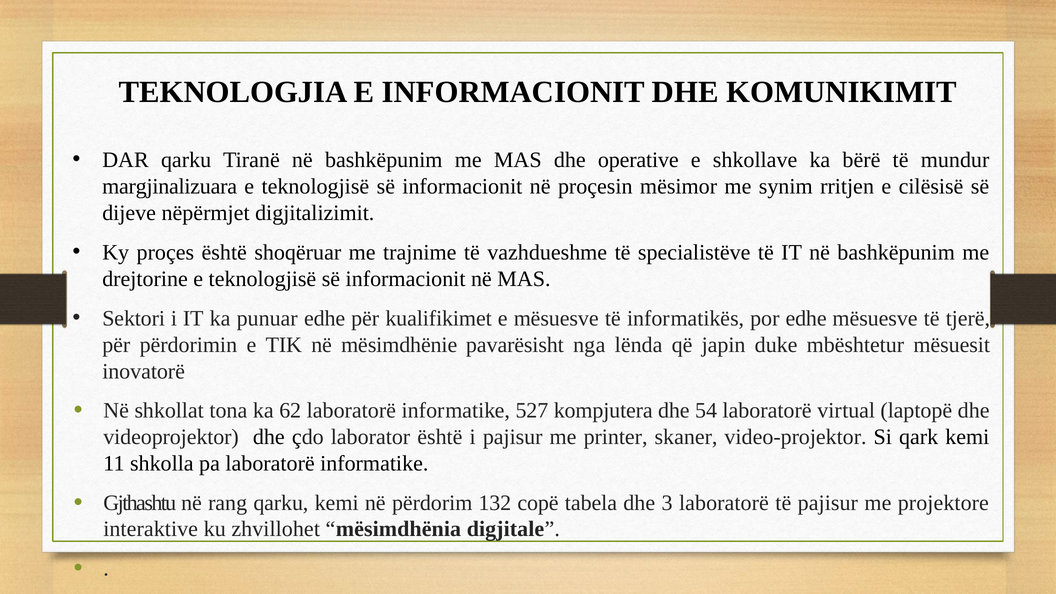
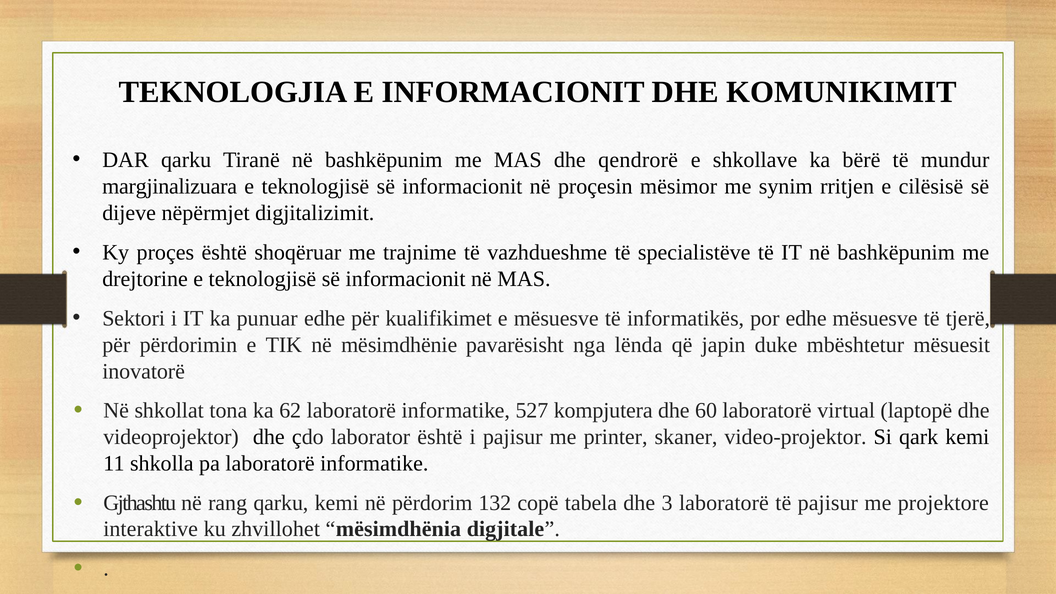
operative: operative -> qendrorë (638, 160)
54: 54 -> 60 (706, 411)
